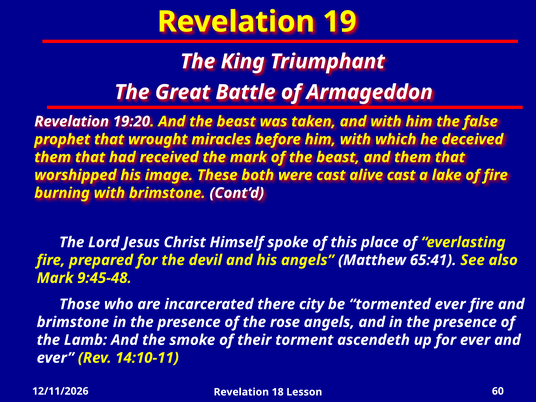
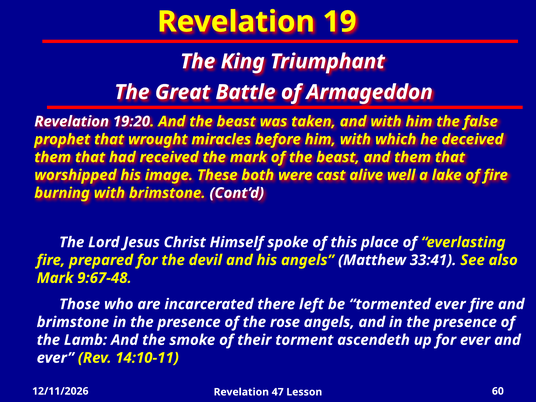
alive cast: cast -> well (401, 175)
65:41: 65:41 -> 33:41 (433, 260)
9:45-48: 9:45-48 -> 9:67-48 (104, 278)
city: city -> left (311, 304)
18: 18 -> 47 (278, 392)
